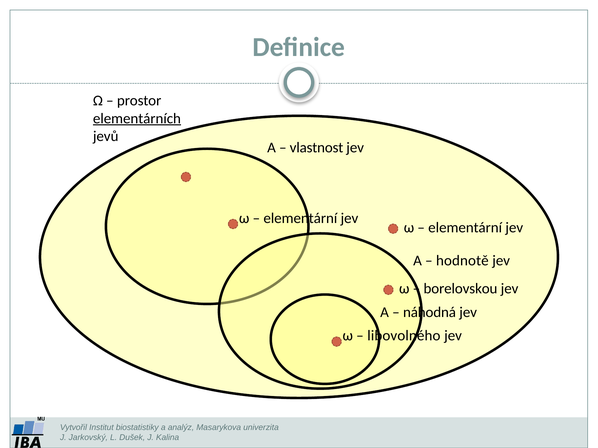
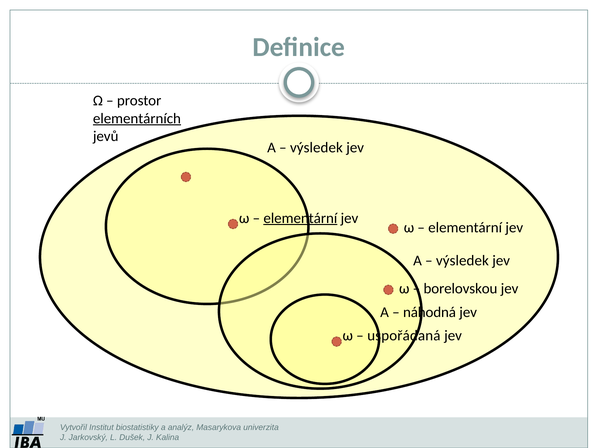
vlastnost: vlastnost -> výsledek (316, 148)
elementární underline: none -> present (300, 218)
hodnotě: hodnotě -> výsledek (462, 261)
libovolného: libovolného -> uspořádaná (404, 336)
